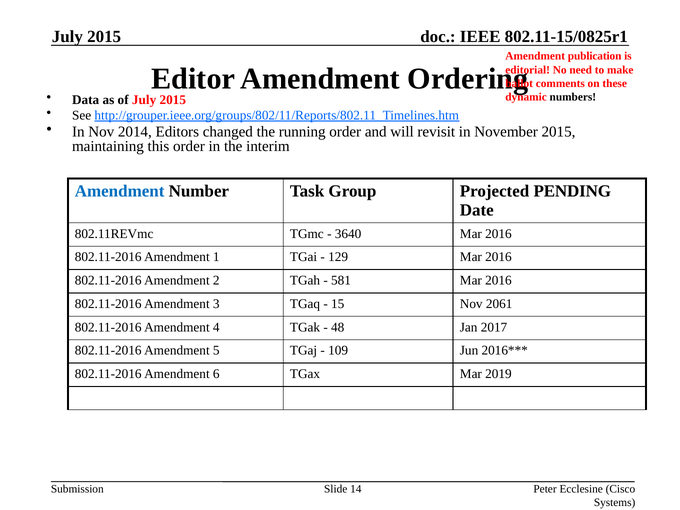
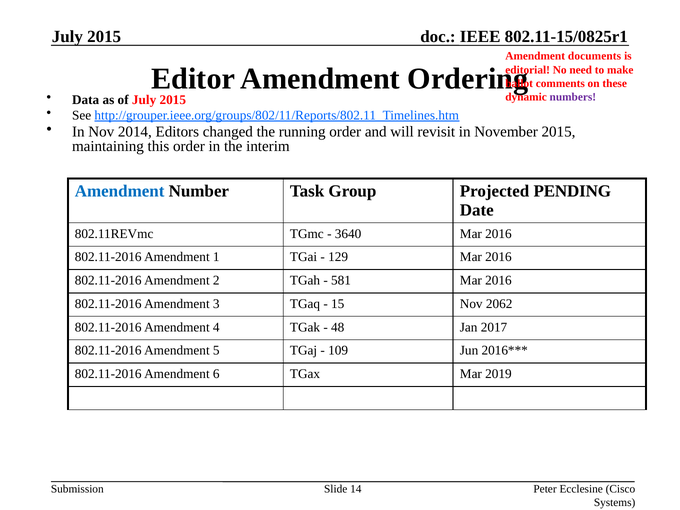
publication: publication -> documents (595, 56)
numbers colour: black -> purple (573, 97)
2061: 2061 -> 2062 (499, 304)
